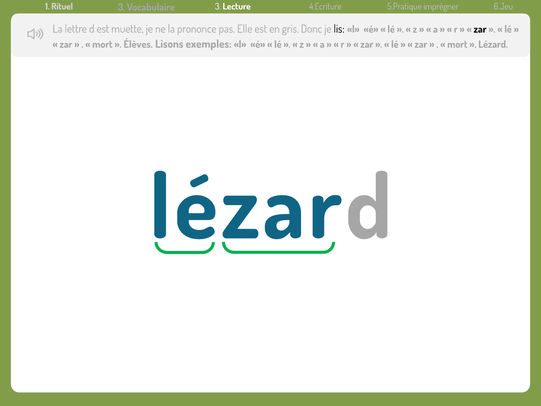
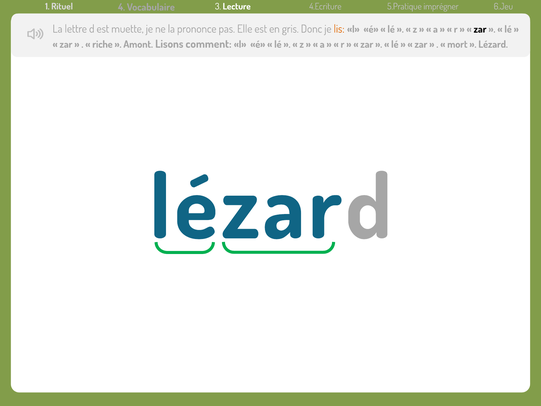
Rituel 3: 3 -> 4 (121, 7)
lis colour: black -> orange (339, 29)
mort: mort -> riche (102, 44)
Élèves: Élèves -> Amont (138, 44)
exemples: exemples -> comment (209, 44)
